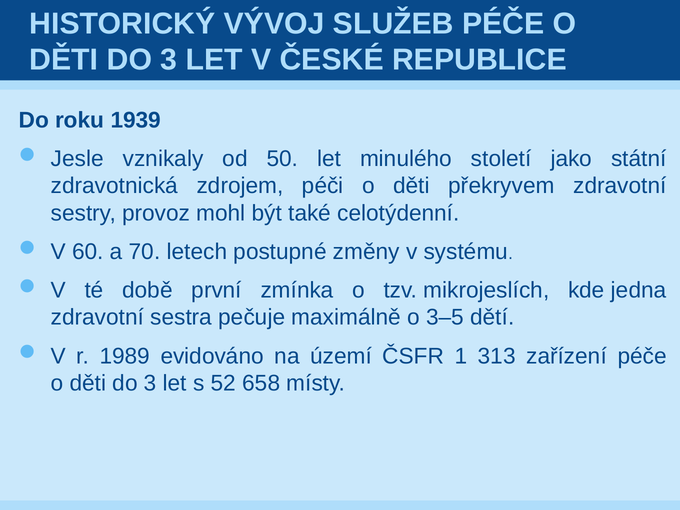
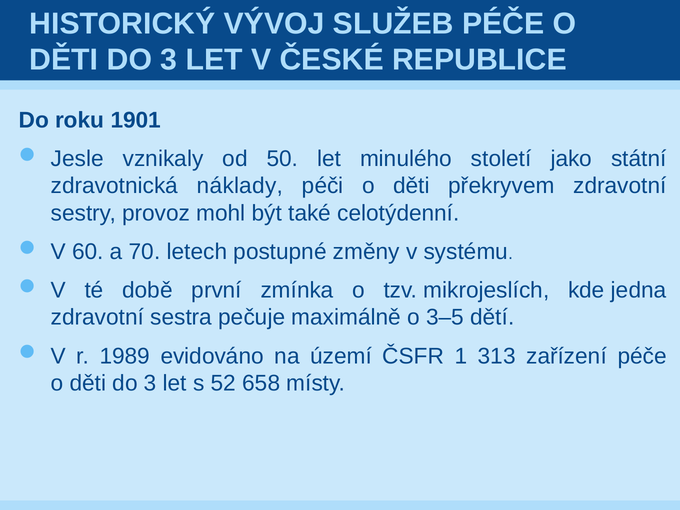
1939: 1939 -> 1901 (136, 120)
zdrojem: zdrojem -> náklady (240, 186)
